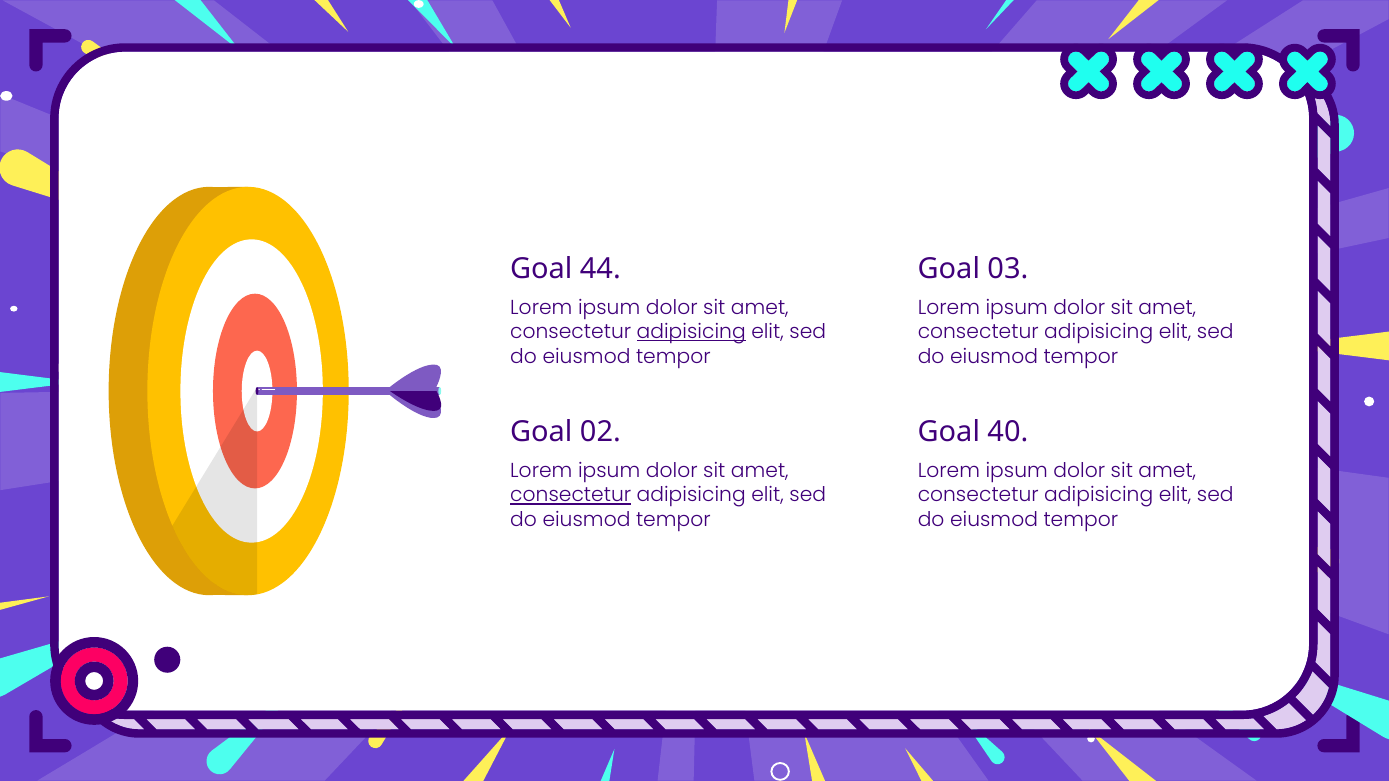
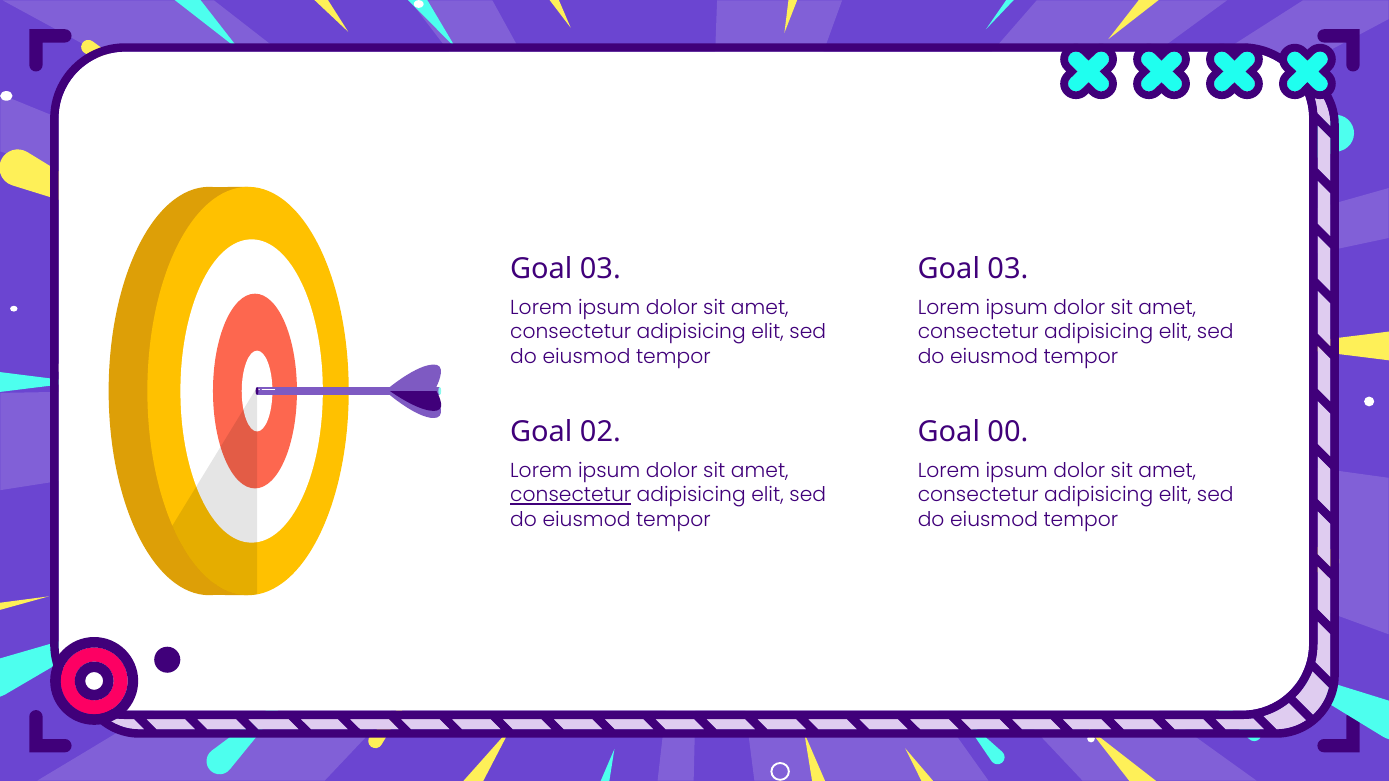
44: 44 -> 03 (600, 269)
adipisicing underline: present -> none (691, 332)
40: 40 -> 00 (1008, 433)
